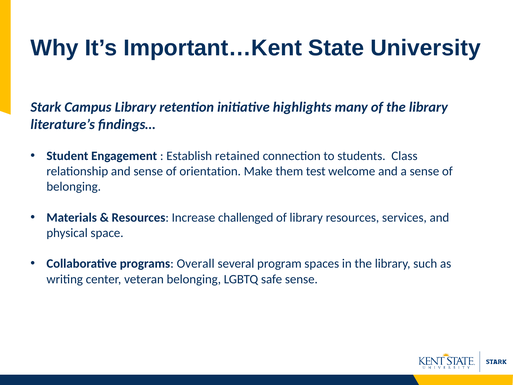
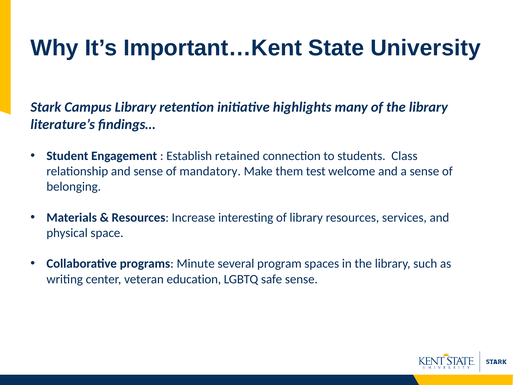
orientation: orientation -> mandatory (210, 171)
challenged: challenged -> interesting (246, 217)
Overall: Overall -> Minute (196, 264)
veteran belonging: belonging -> education (194, 279)
